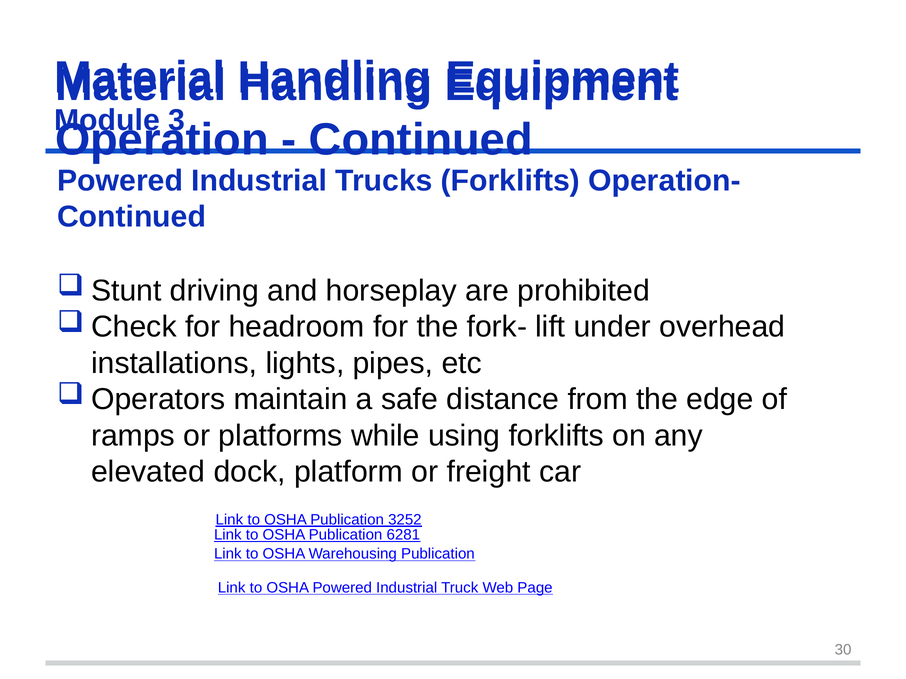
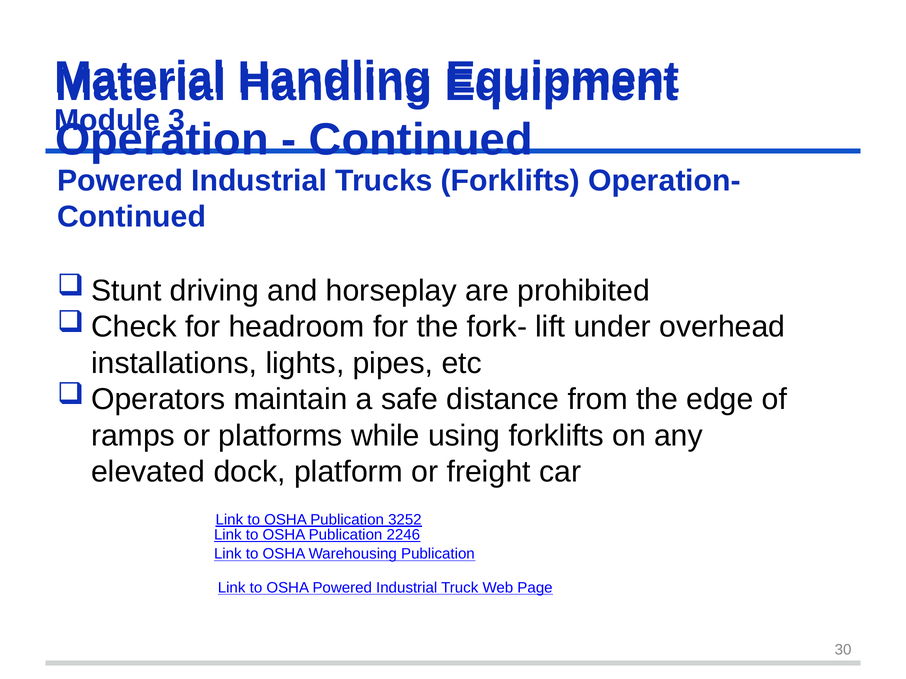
6281: 6281 -> 2246 (403, 535)
